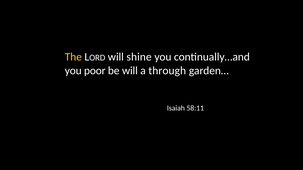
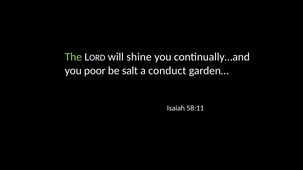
The colour: yellow -> light green (73, 57)
be will: will -> salt (130, 71)
through: through -> conduct (167, 71)
